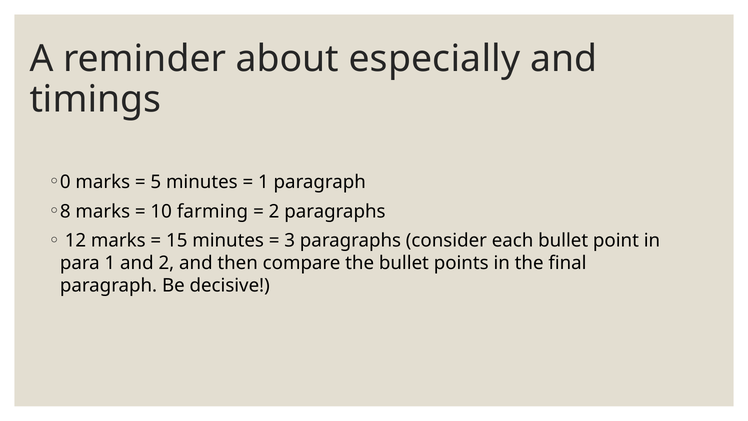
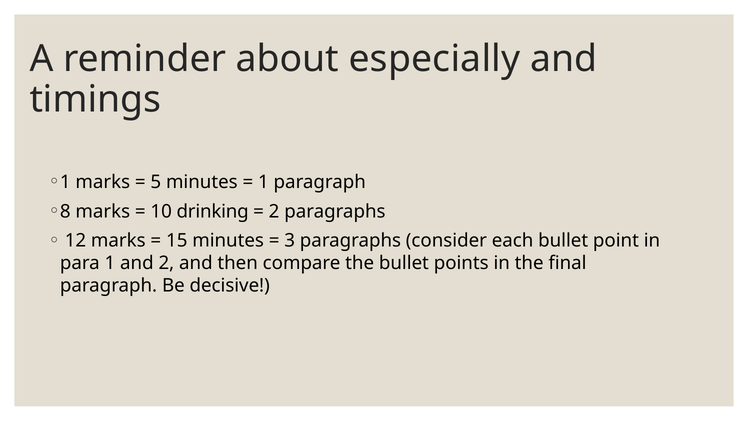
0: 0 -> 1 (65, 182)
farming: farming -> drinking (213, 211)
